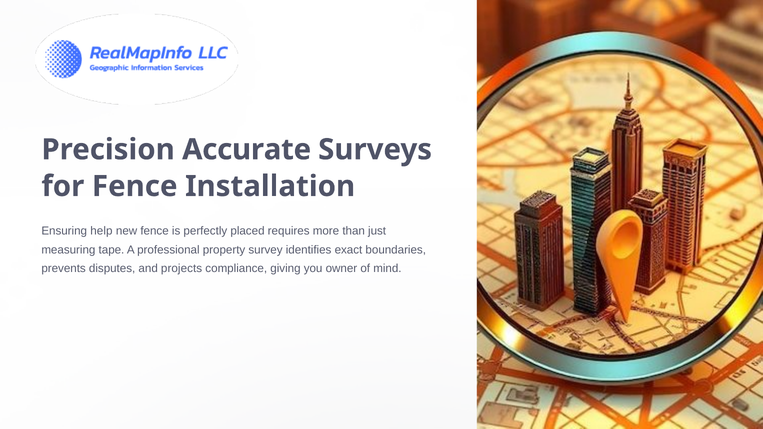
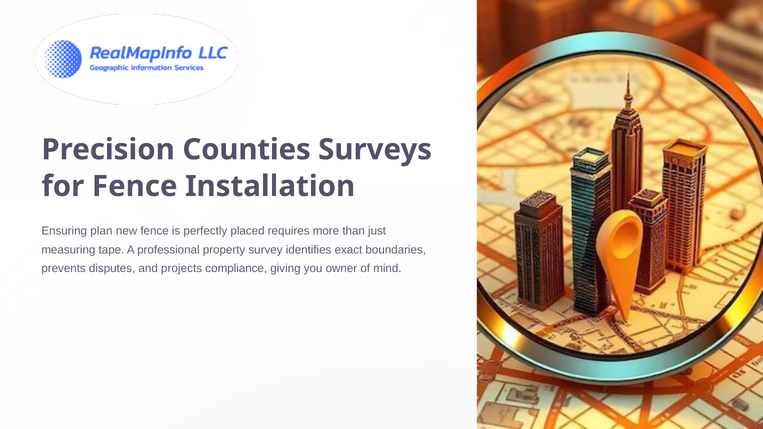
Accurate: Accurate -> Counties (247, 150)
help: help -> plan (101, 231)
